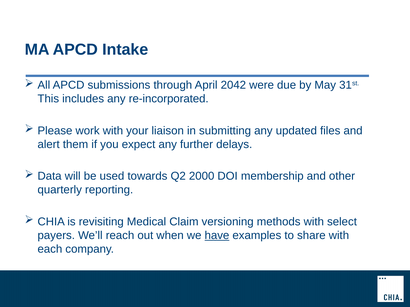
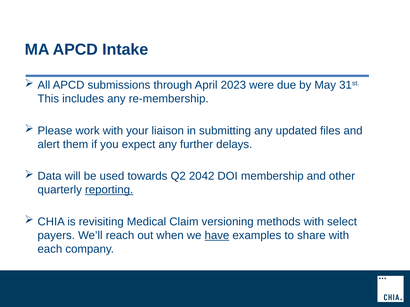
2042: 2042 -> 2023 (233, 85)
re-incorporated: re-incorporated -> re-membership (169, 99)
2000: 2000 -> 2042 (202, 176)
reporting underline: none -> present (109, 190)
